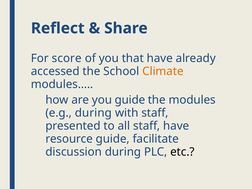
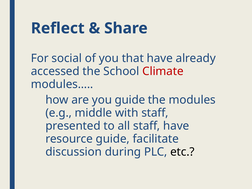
score: score -> social (67, 58)
Climate colour: orange -> red (163, 71)
e.g during: during -> middle (93, 113)
